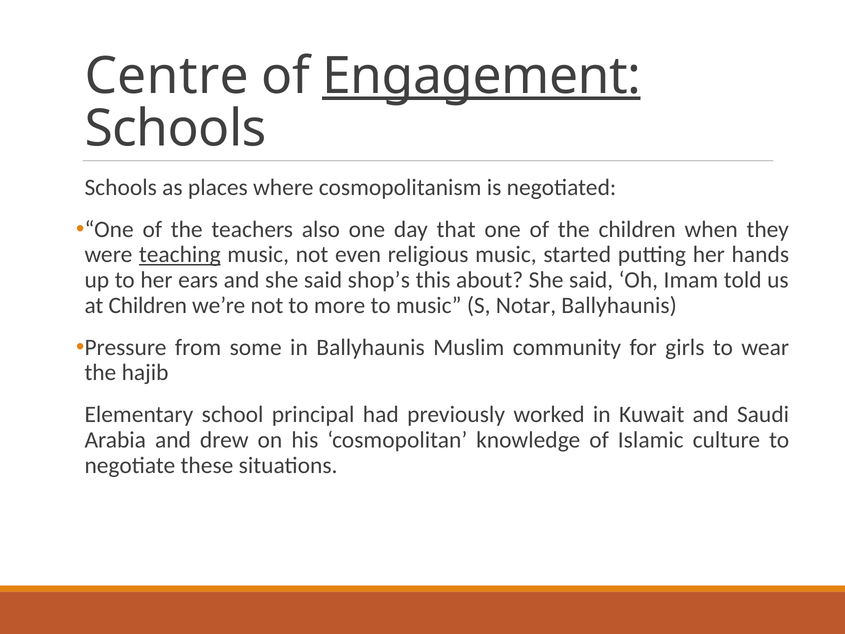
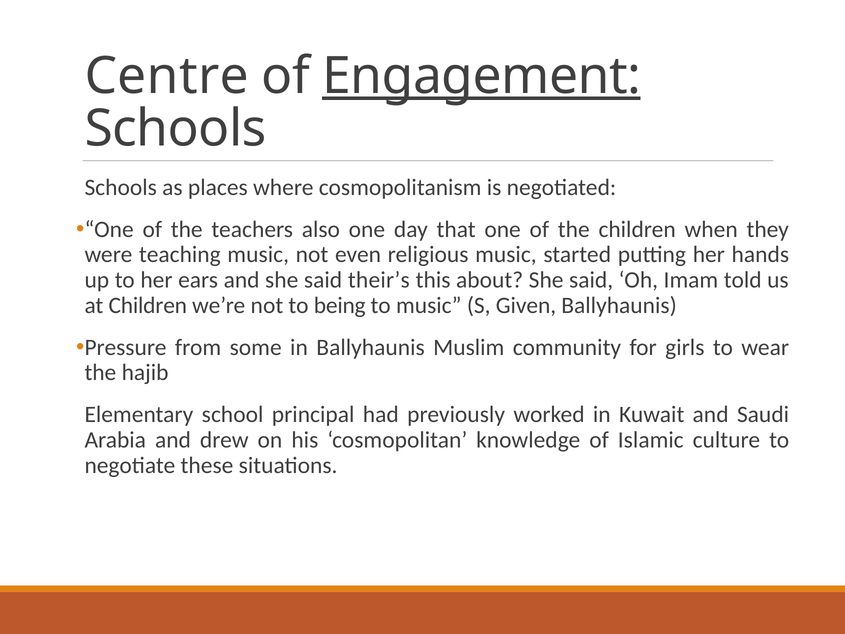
teaching underline: present -> none (180, 255)
shop’s: shop’s -> their’s (379, 280)
more: more -> being (340, 305)
Notar: Notar -> Given (526, 305)
